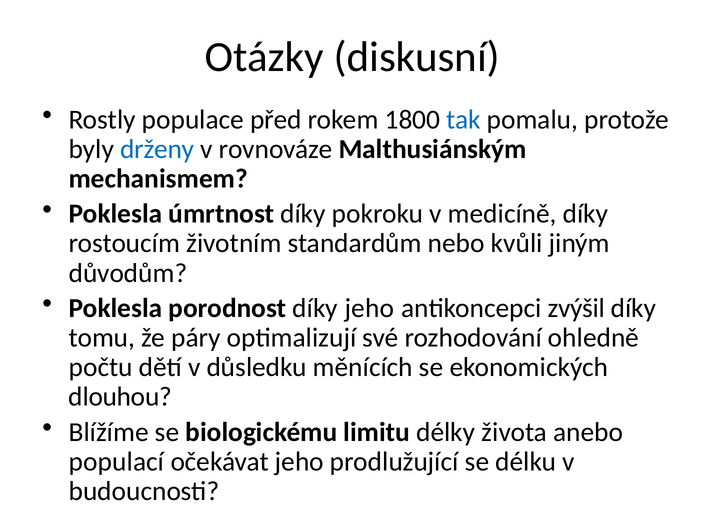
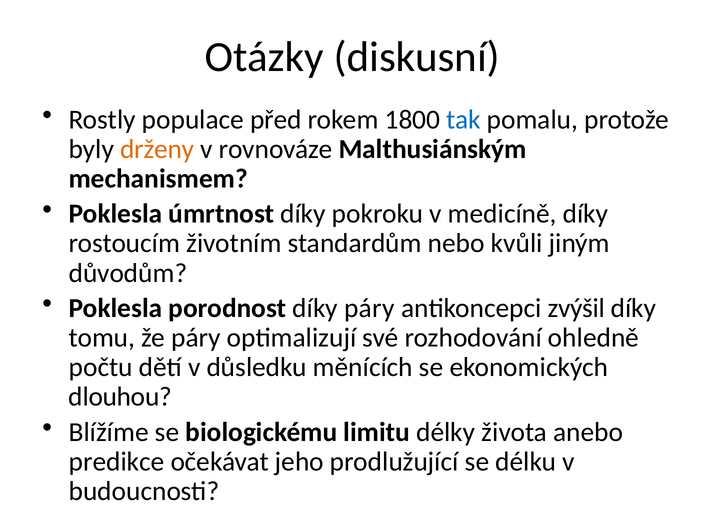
drženy colour: blue -> orange (157, 149)
díky jeho: jeho -> páry (369, 309)
populací: populací -> predikce (117, 462)
